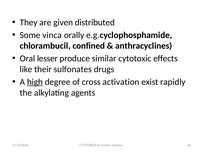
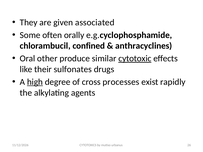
distributed: distributed -> associated (95, 22)
vinca: vinca -> often (52, 35)
lesser: lesser -> other (47, 59)
cytotoxic underline: none -> present (135, 59)
activation: activation -> processes (121, 82)
